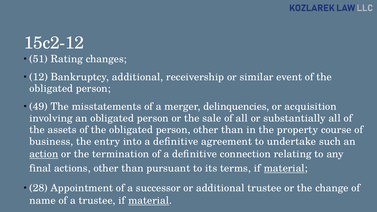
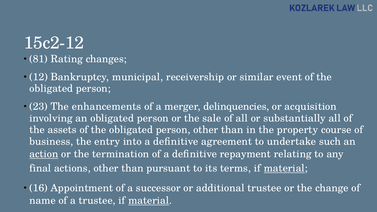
51: 51 -> 81 (39, 59)
Bankruptcy additional: additional -> municipal (138, 77)
49: 49 -> 23 (39, 107)
misstatements: misstatements -> enhancements (107, 107)
connection: connection -> repayment (245, 154)
28: 28 -> 16 (39, 188)
